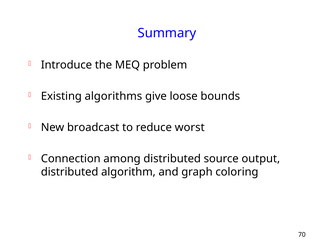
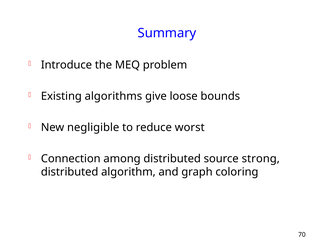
broadcast: broadcast -> negligible (93, 127)
output: output -> strong (261, 158)
